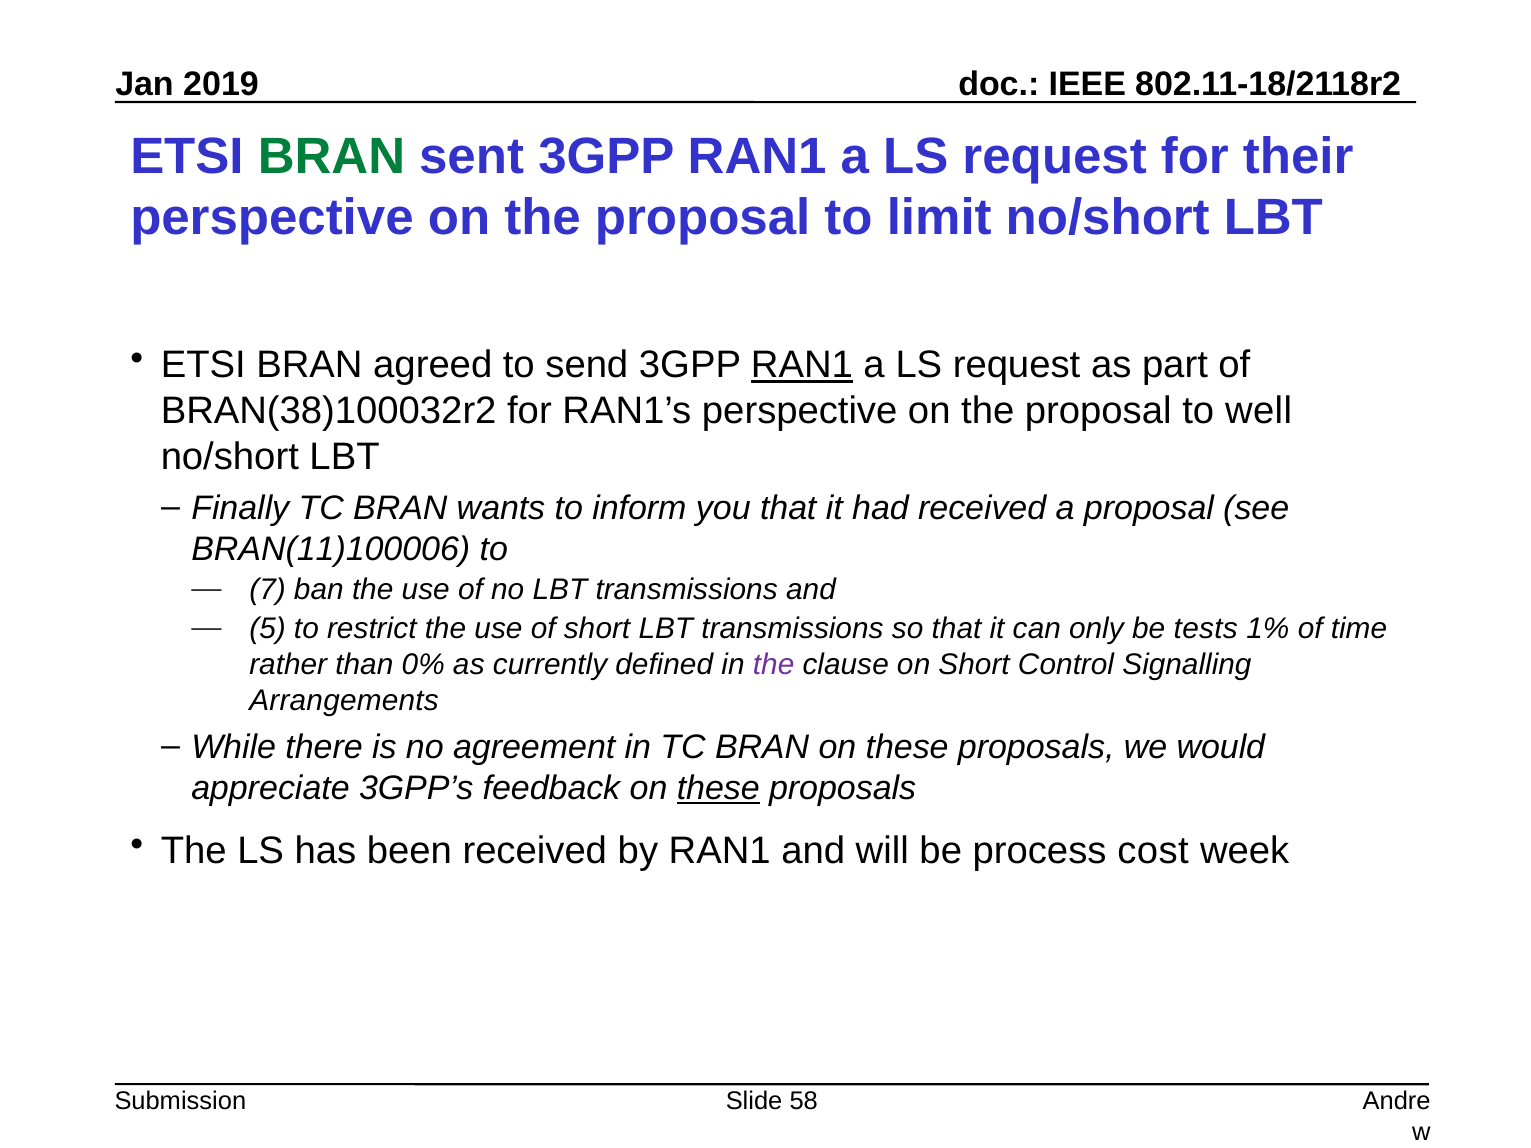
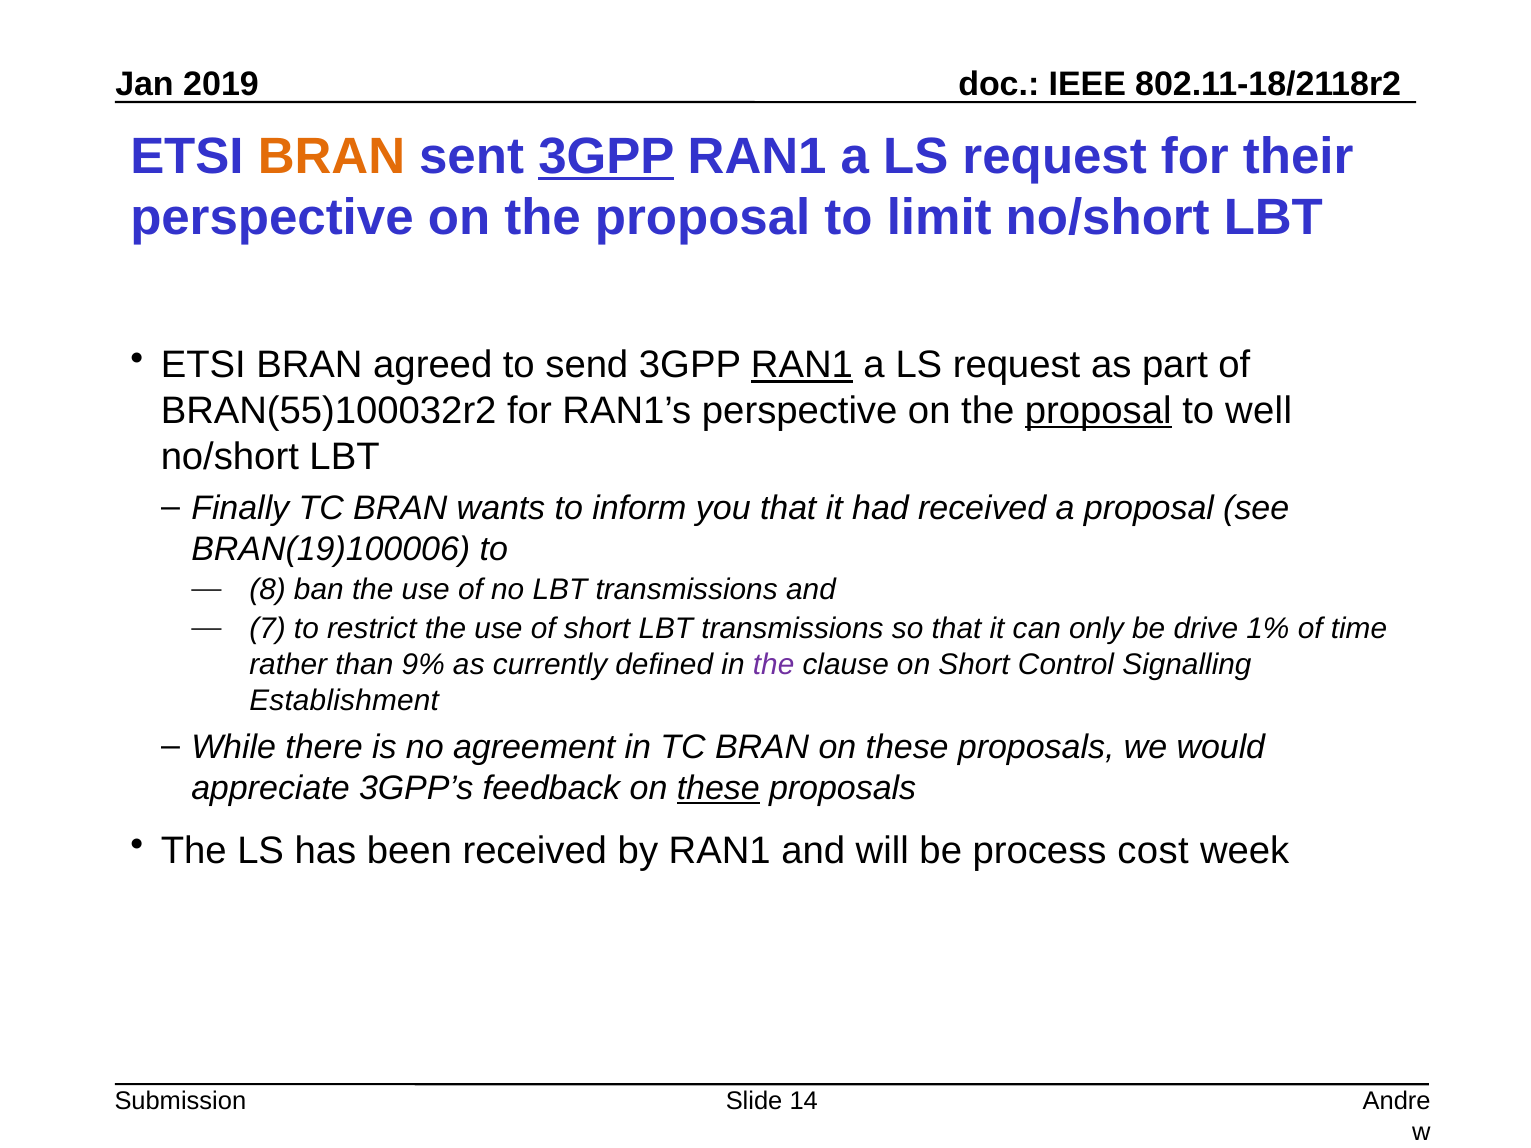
BRAN colour: green -> orange (331, 157)
3GPP underline: none -> present (606, 157)
BRAN(38)100032r2: BRAN(38)100032r2 -> BRAN(55)100032r2 (329, 411)
proposal underline: none -> present (1098, 411)
BRAN(11)100006: BRAN(11)100006 -> BRAN(19)100006 (331, 549)
7: 7 -> 8 (268, 590)
5: 5 -> 7 (268, 629)
tests: tests -> drive (1206, 629)
0%: 0% -> 9% (423, 665)
Arrangements: Arrangements -> Establishment (344, 700)
58: 58 -> 14 (804, 1101)
